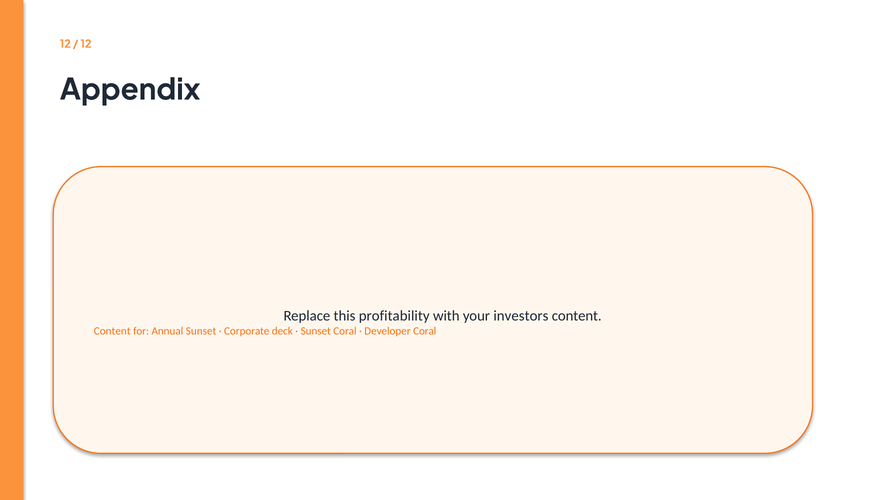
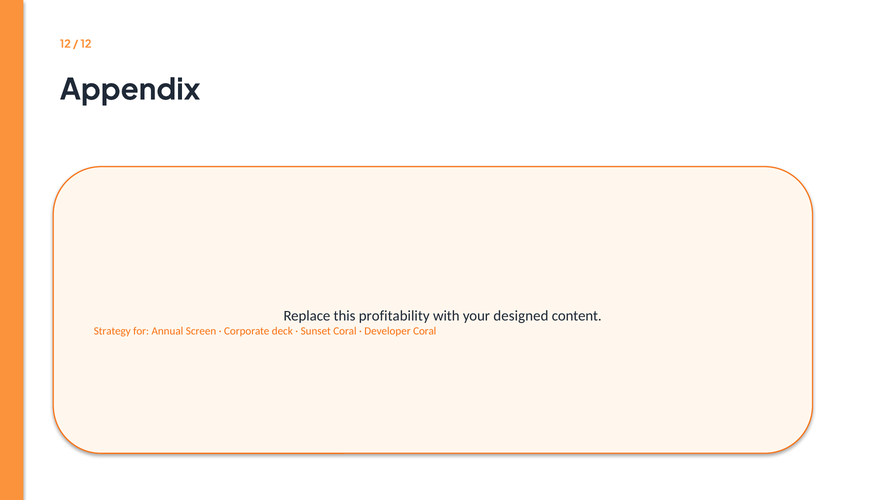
investors: investors -> designed (521, 316)
Content: Content -> Strategy (112, 331)
Annual Sunset: Sunset -> Screen (201, 331)
